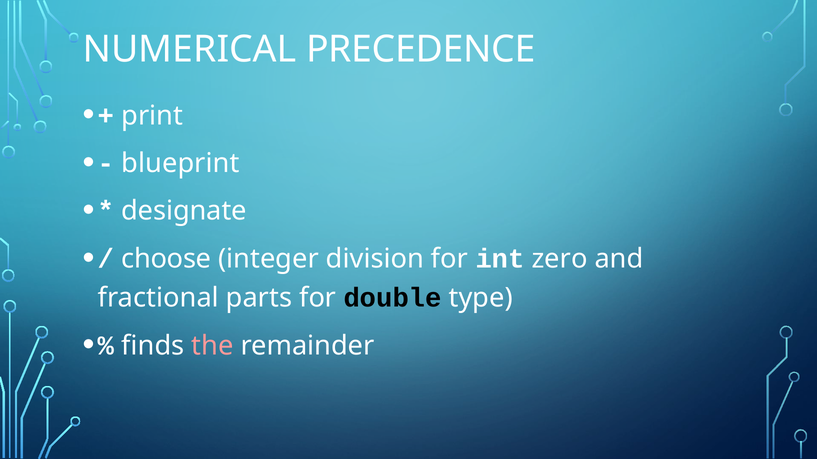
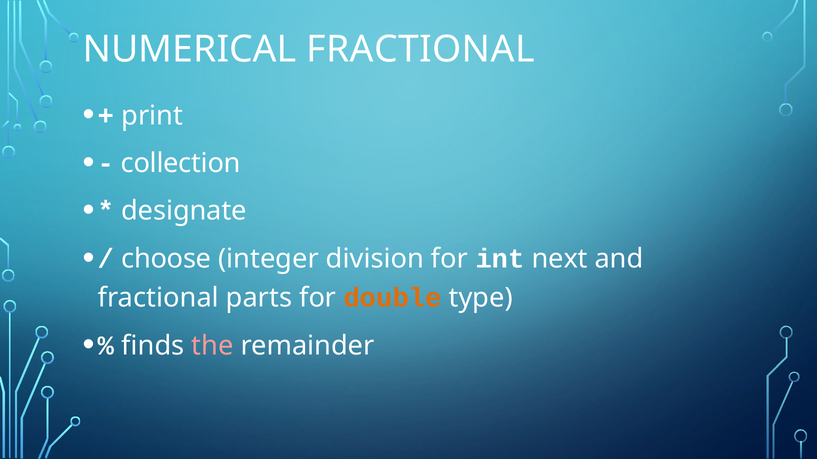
NUMERICAL PRECEDENCE: PRECEDENCE -> FRACTIONAL (420, 50)
blueprint: blueprint -> collection (181, 164)
zero: zero -> next (560, 259)
double colour: black -> orange (393, 298)
